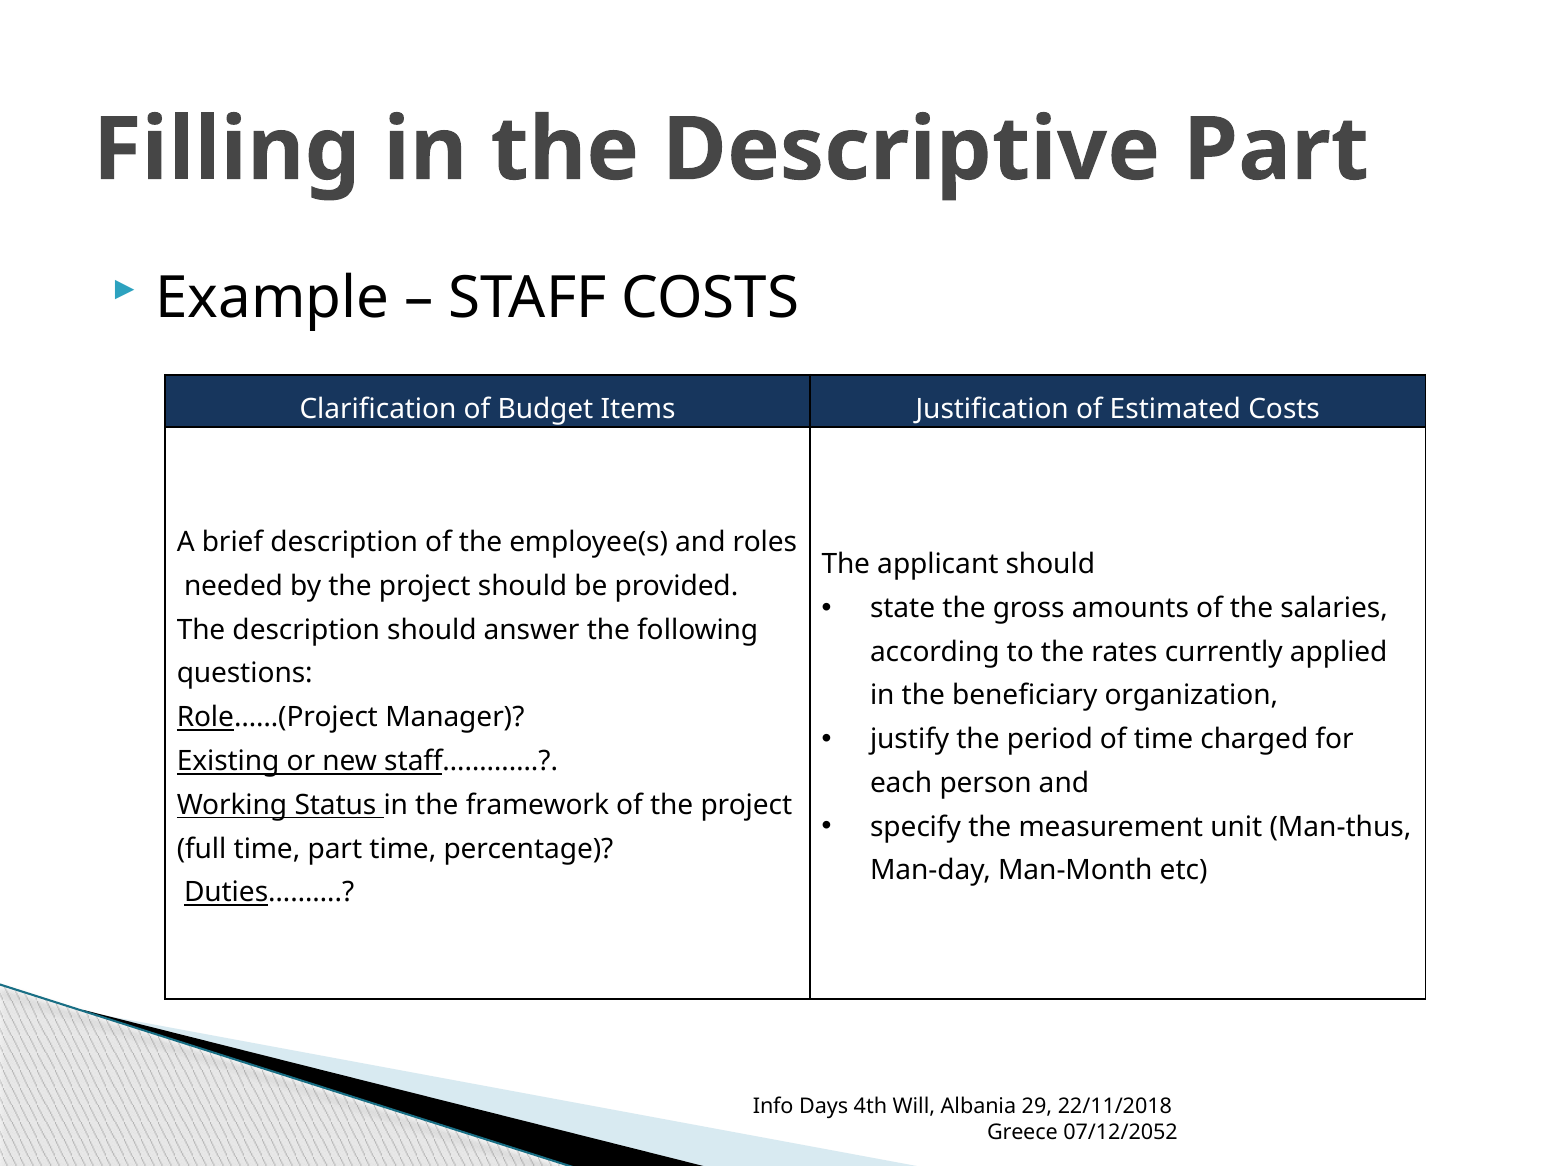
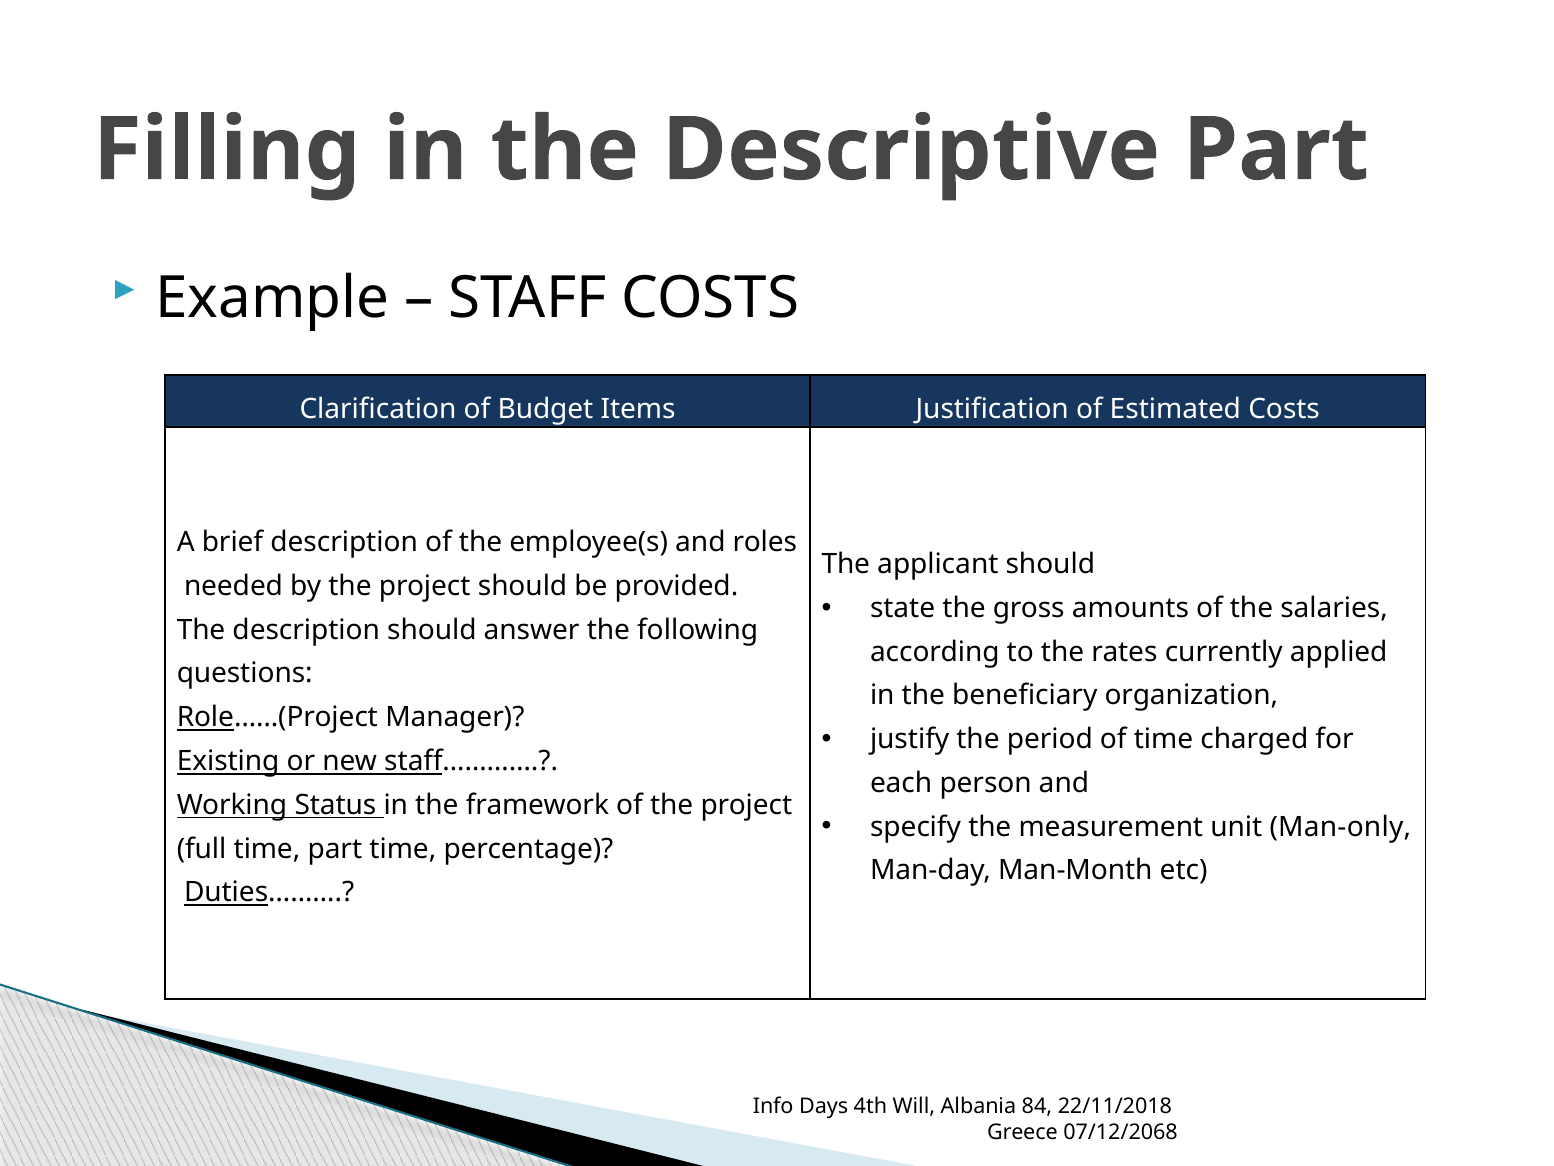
Man-thus: Man-thus -> Man-only (1340, 826)
29: 29 -> 84 (1037, 1106)
07/12/2052: 07/12/2052 -> 07/12/2068 (1121, 1132)
